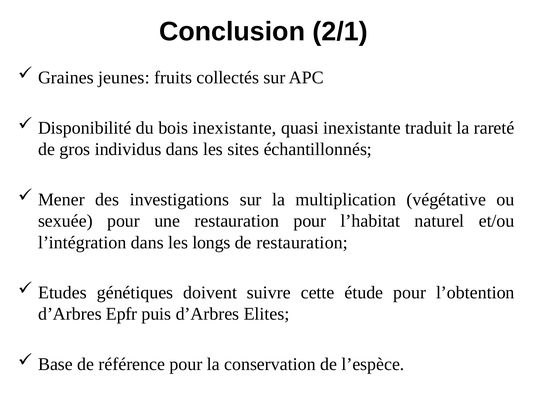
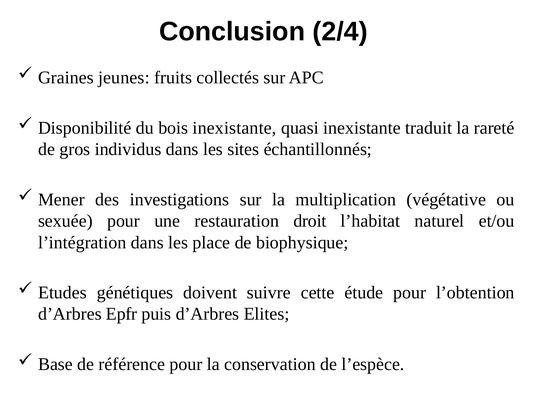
2/1: 2/1 -> 2/4 (340, 32)
restauration pour: pour -> droit (310, 221)
longs: longs -> place (211, 242)
de restauration: restauration -> biophysique (302, 242)
